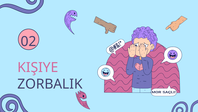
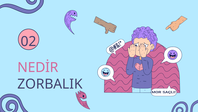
KIŞIYE: KIŞIYE -> NEDİR (38, 67)
